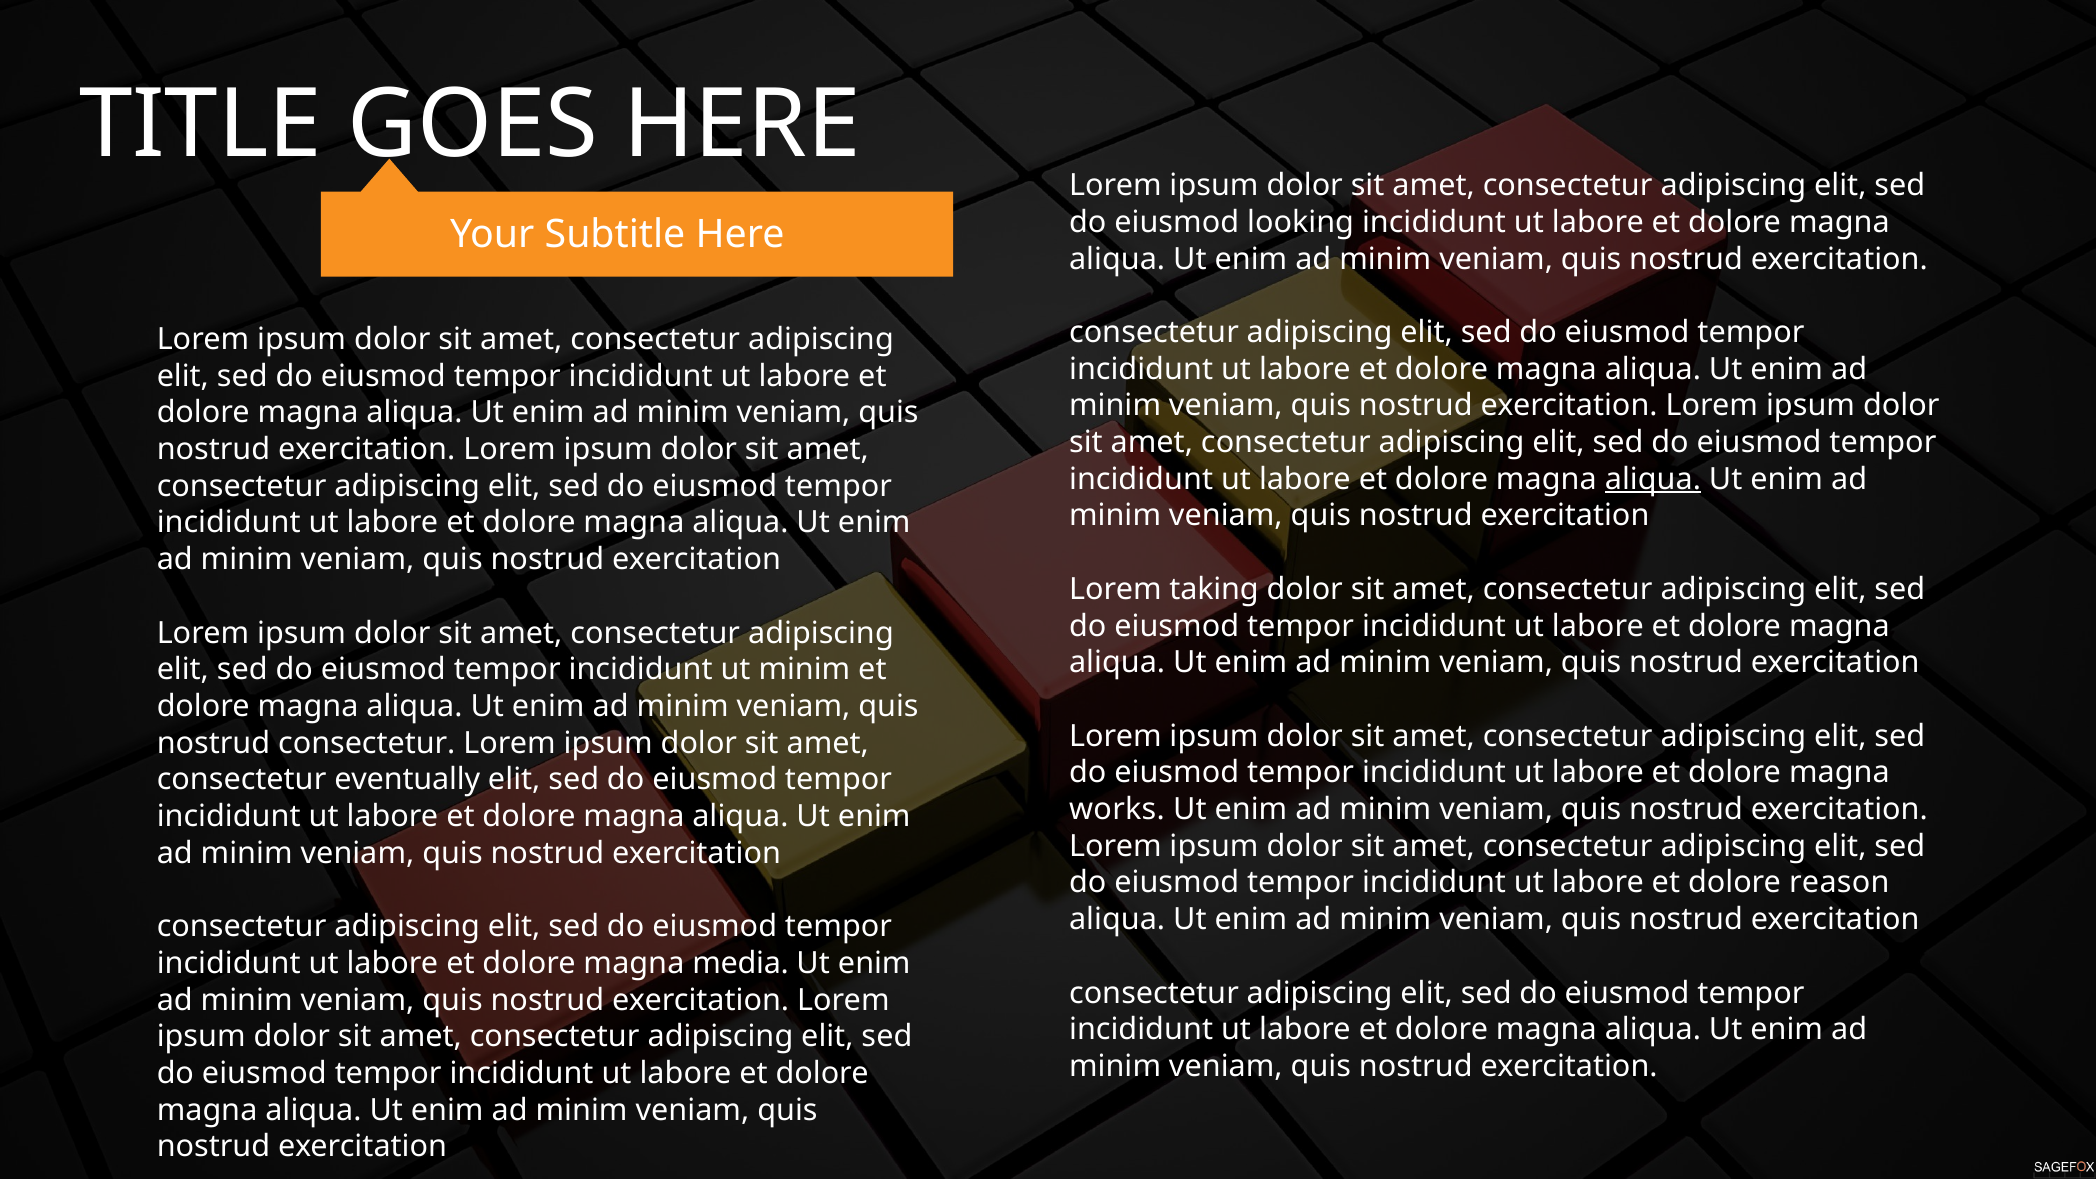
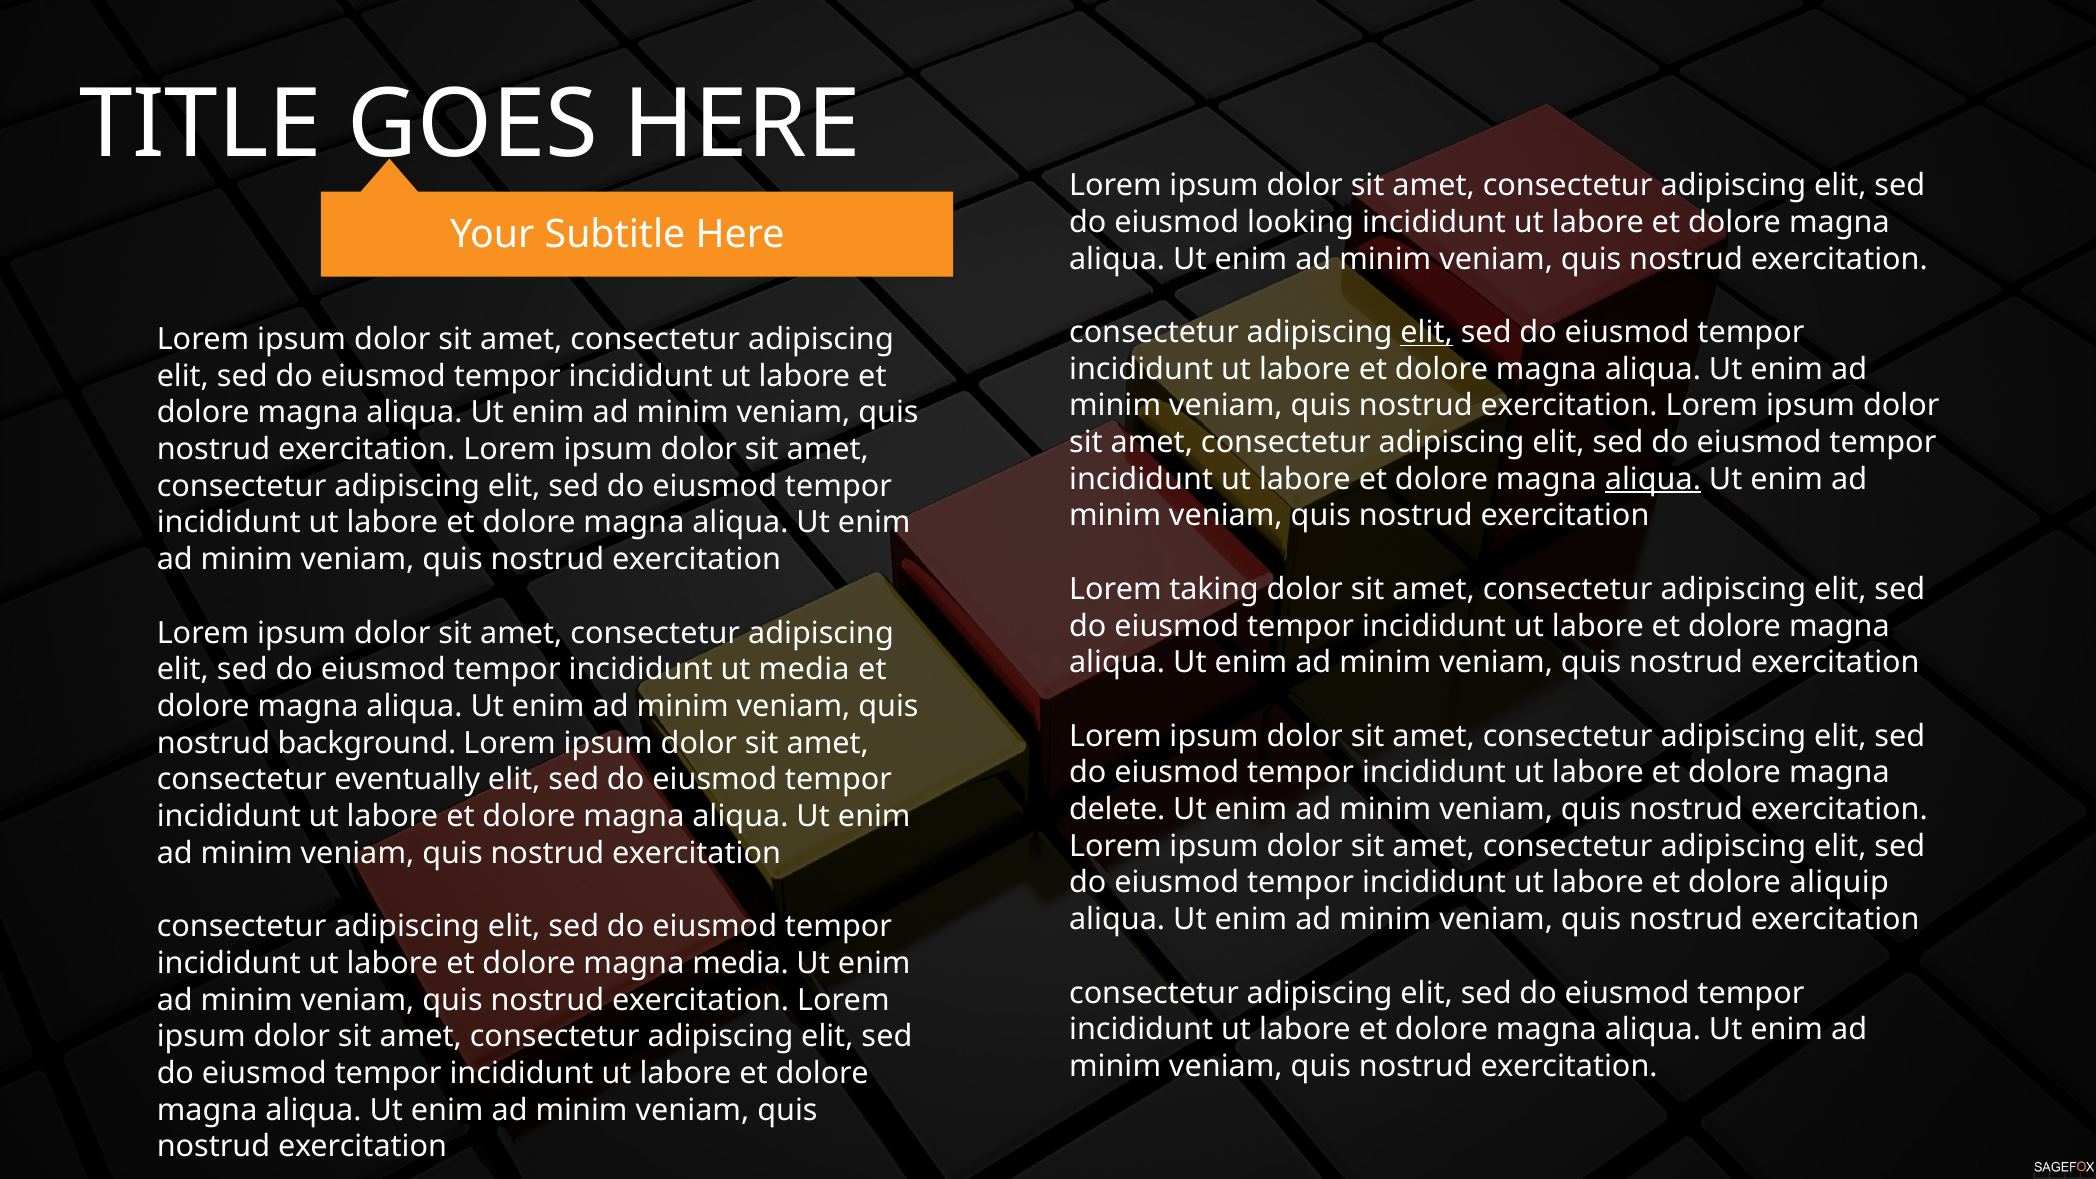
elit underline: none -> present (1427, 332)
ut minim: minim -> media (804, 670)
nostrud consectetur: consectetur -> background (367, 743)
works: works -> delete (1117, 809)
reason: reason -> aliquip (1839, 883)
